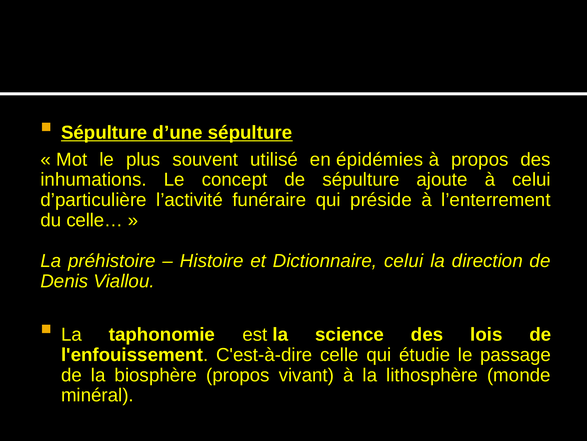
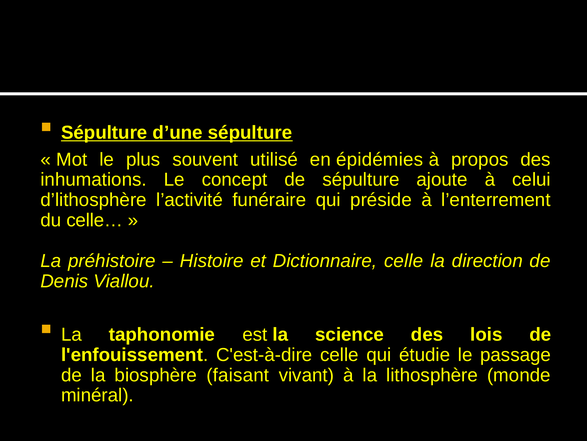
d’particulière: d’particulière -> d’lithosphère (94, 200)
Dictionnaire celui: celui -> celle (404, 260)
biosphère propos: propos -> faisant (238, 375)
